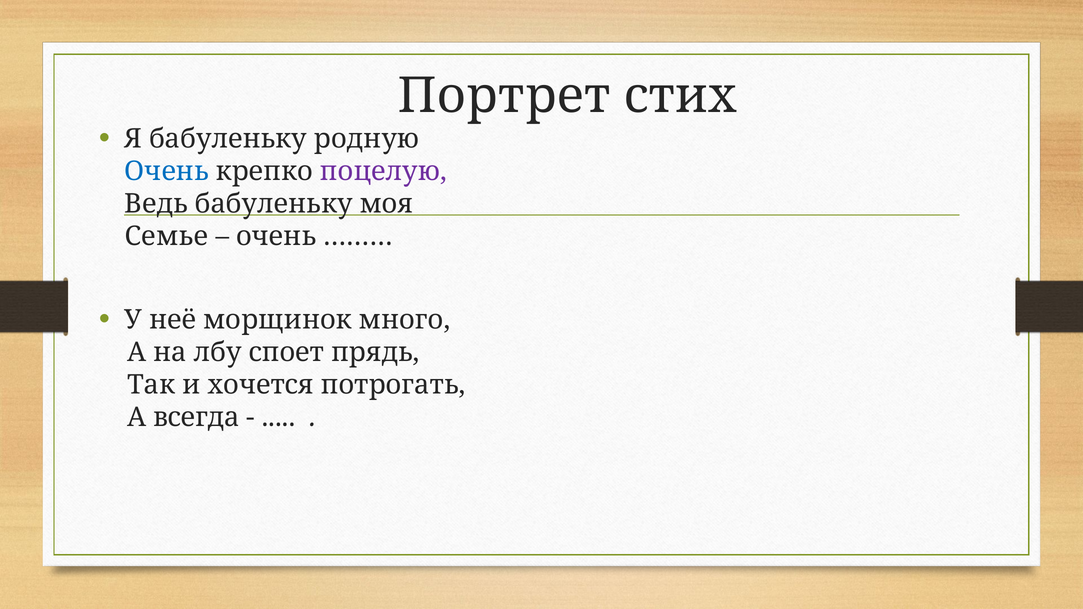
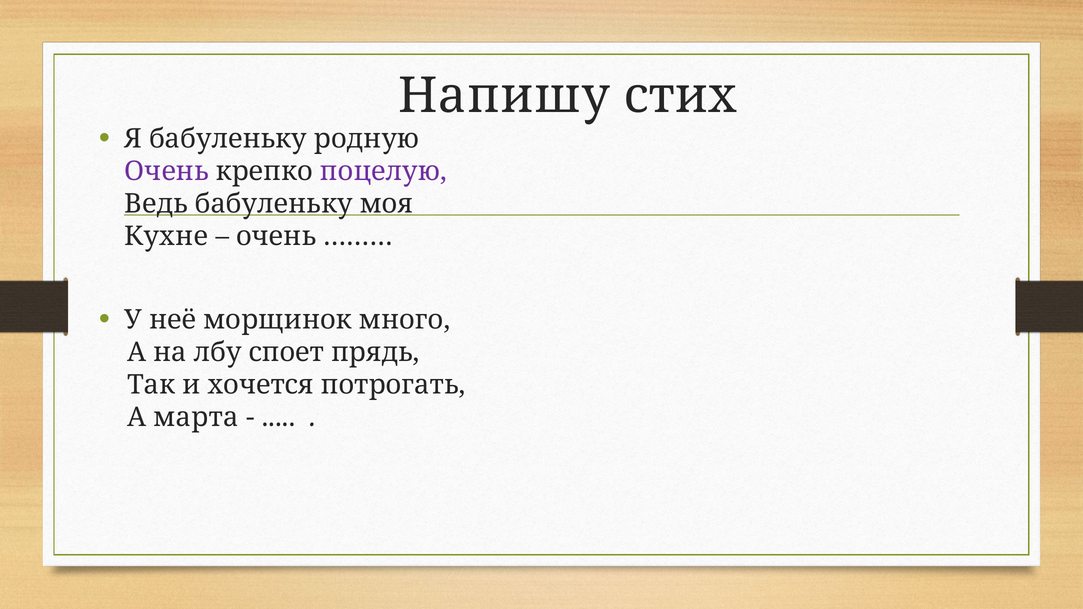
Портрет: Портрет -> Напишу (504, 96)
Очень colour: blue -> purple (167, 171)
Семье: Семье -> Кухне (166, 236)
всегда: всегда -> марта (196, 418)
